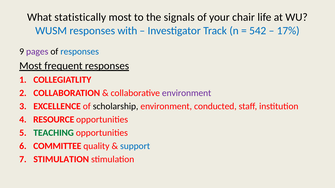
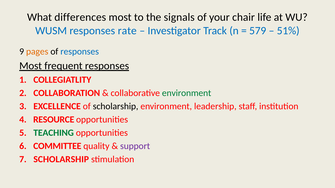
statistically: statistically -> differences (80, 17)
with: with -> rate (127, 31)
542: 542 -> 579 (258, 31)
17%: 17% -> 51% (288, 31)
pages colour: purple -> orange (37, 52)
environment colour: purple -> green (187, 93)
conducted: conducted -> leadership (215, 107)
support colour: blue -> purple (135, 146)
STIMULATION: STIMULATION -> SCHOLARSHIP (61, 160)
